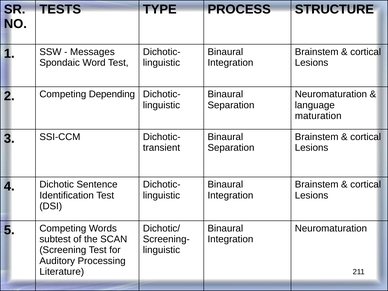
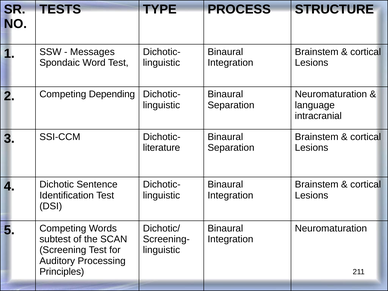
maturation: maturation -> intracranial (318, 116)
transient: transient -> literature (162, 148)
Literature: Literature -> Principles (62, 272)
